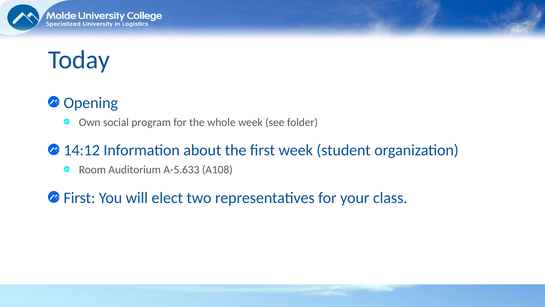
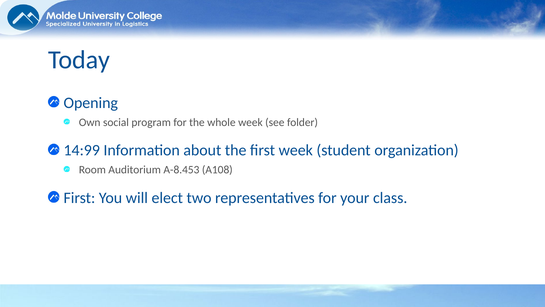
14:12: 14:12 -> 14:99 (82, 150)
A-5.633: A-5.633 -> A-8.453 (181, 170)
